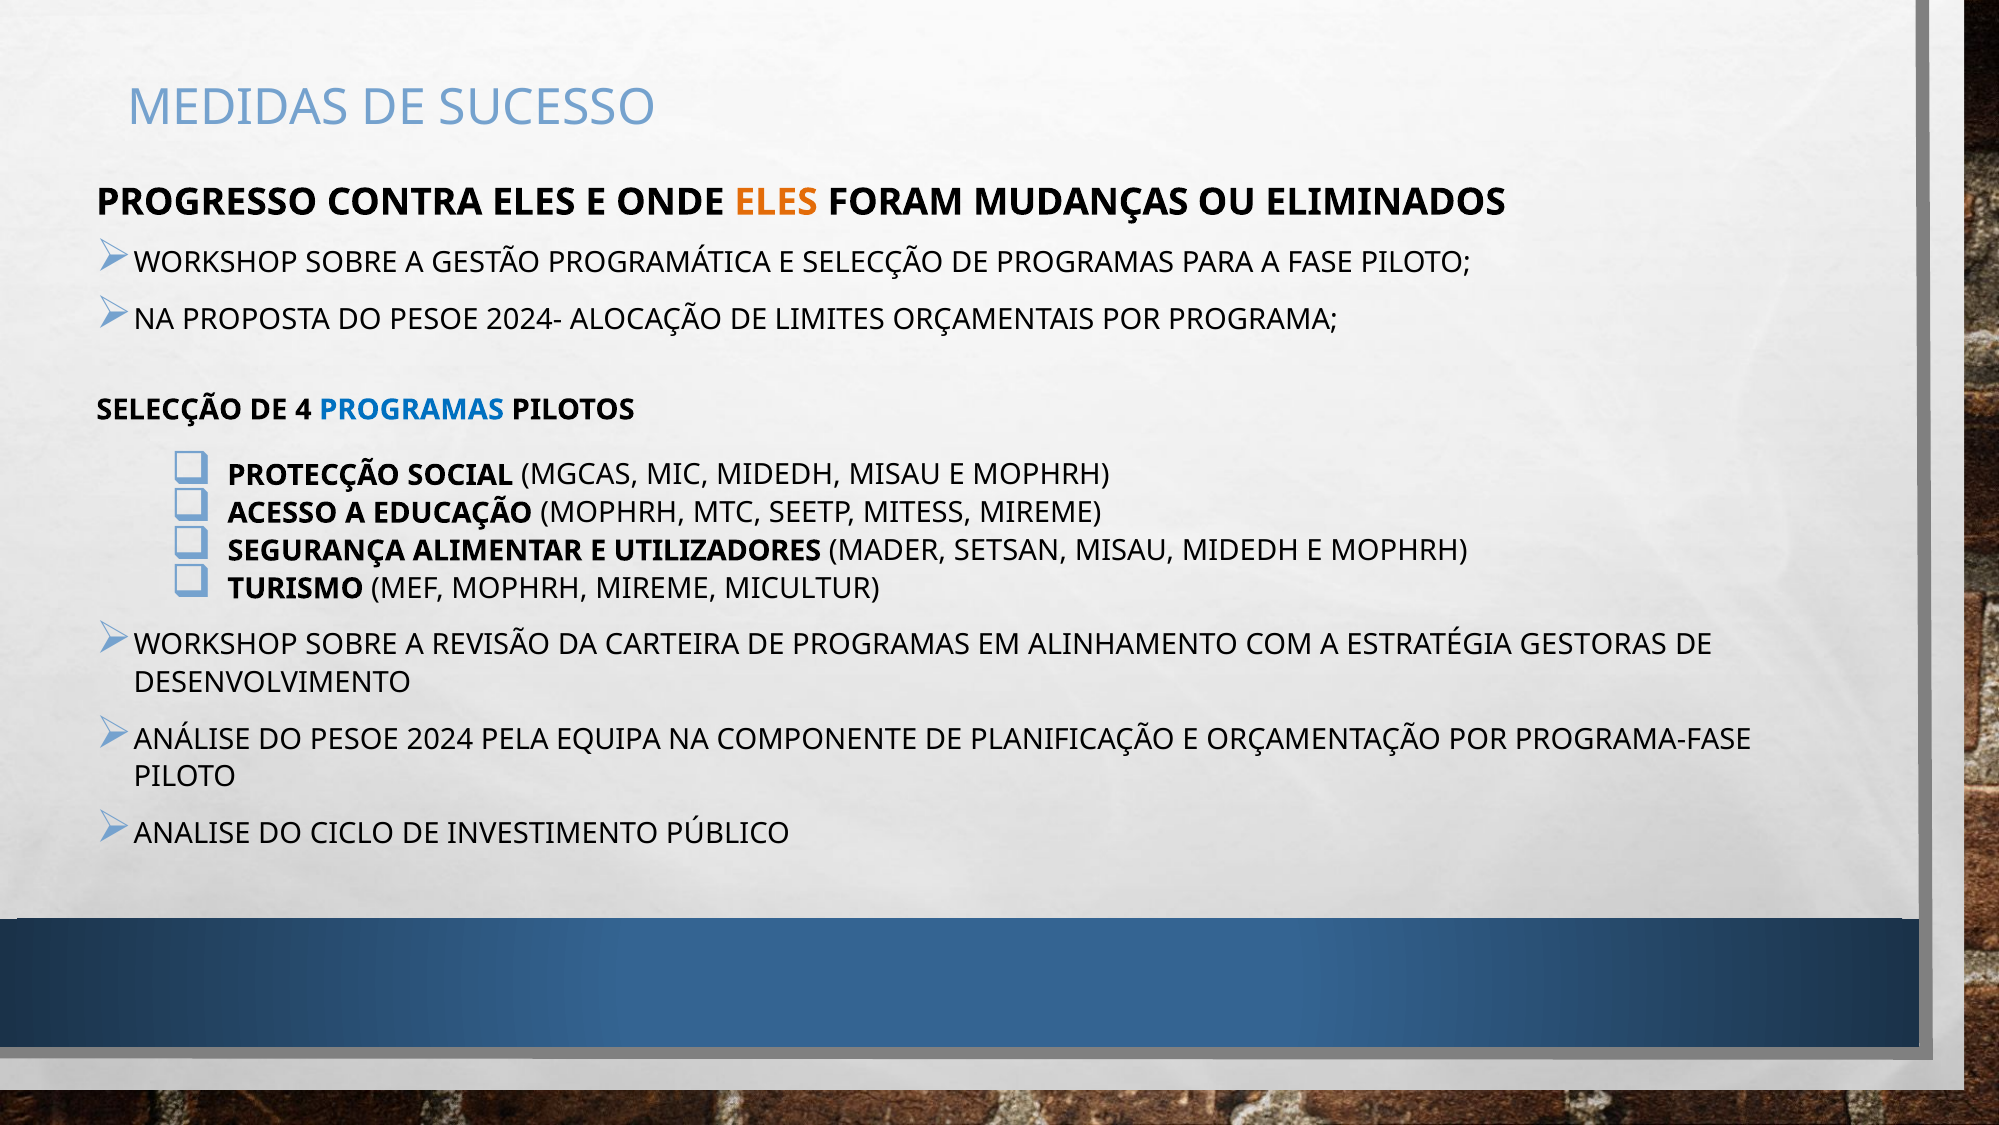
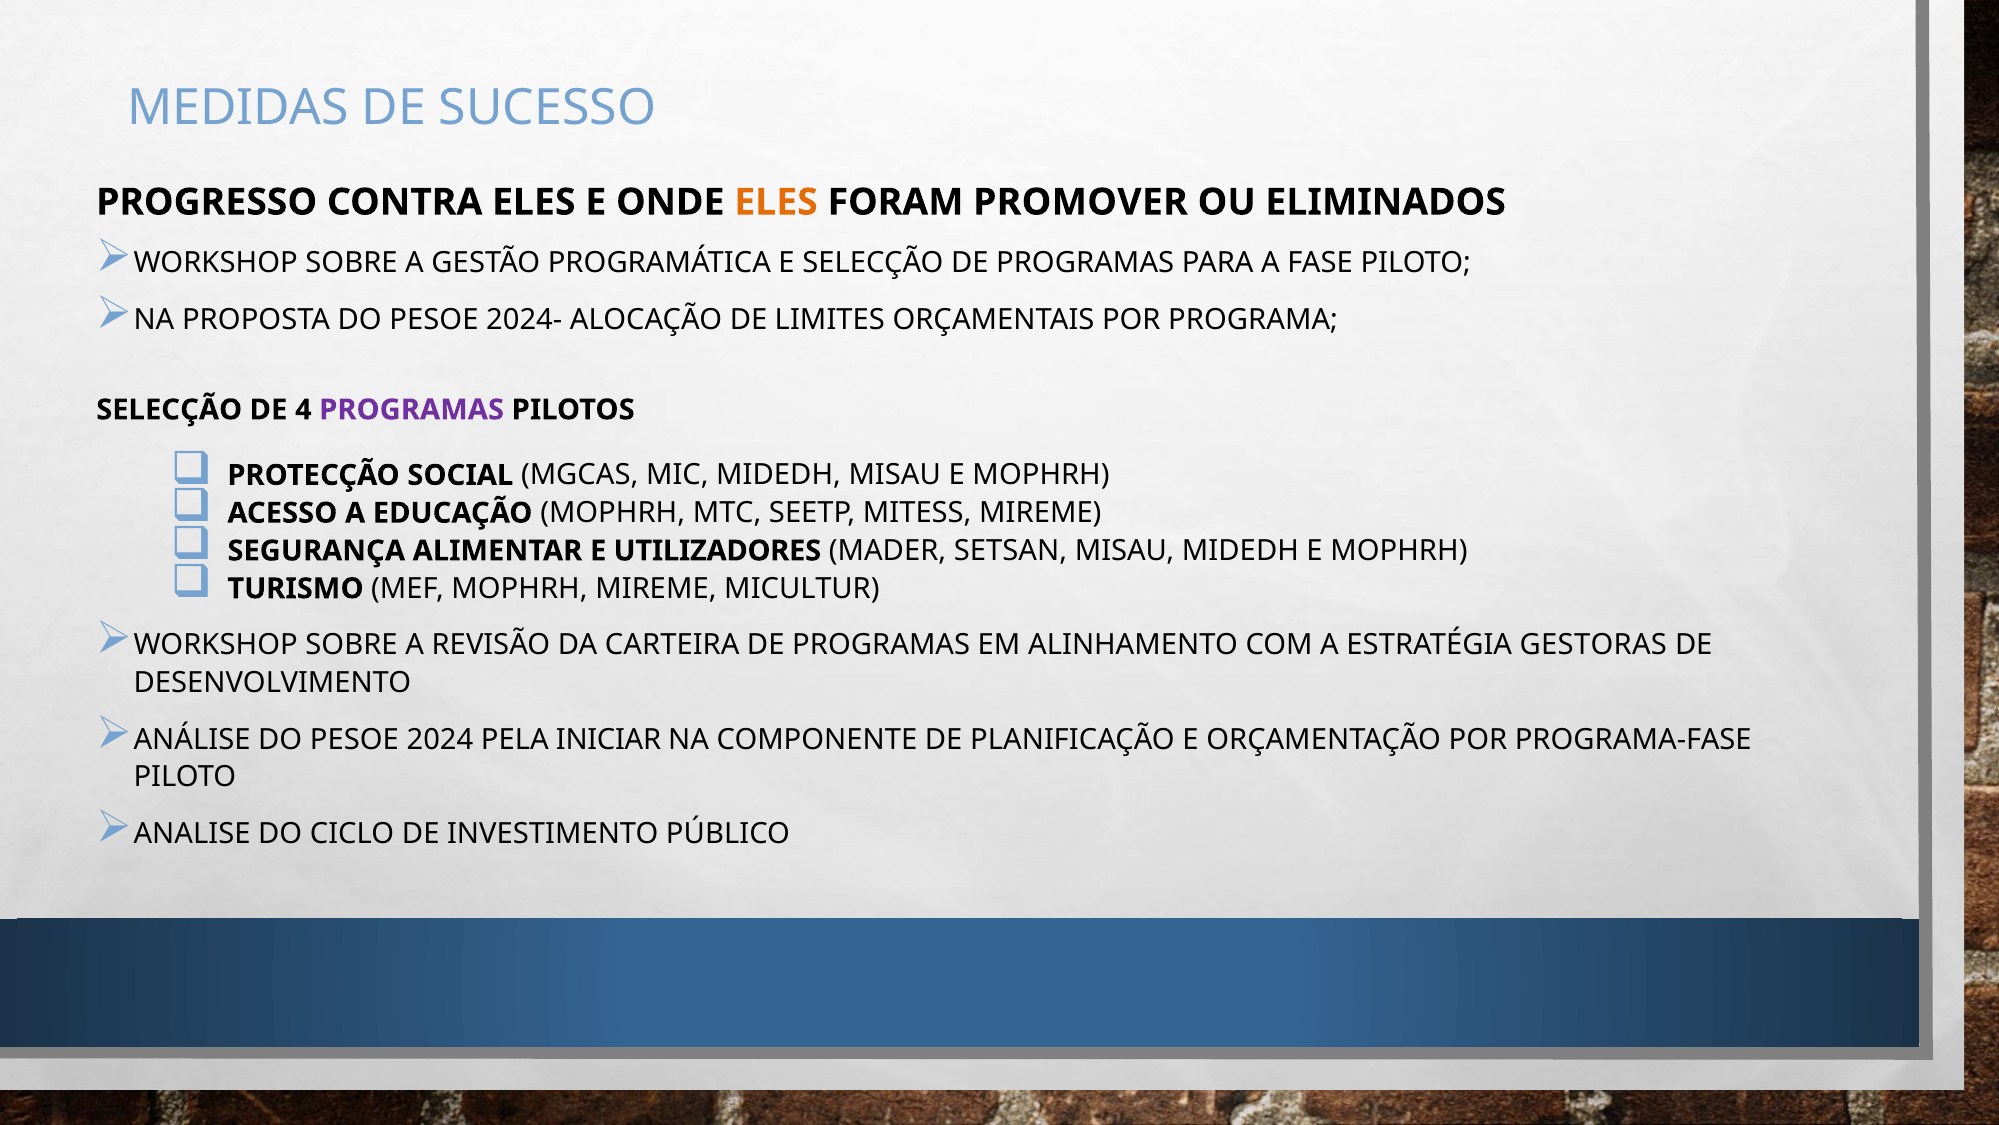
MUDANÇAS: MUDANÇAS -> PROMOVER (1080, 202)
PROGRAMAS colour: blue -> purple (412, 410)
EQUIPA: EQUIPA -> INICIAR (609, 739)
